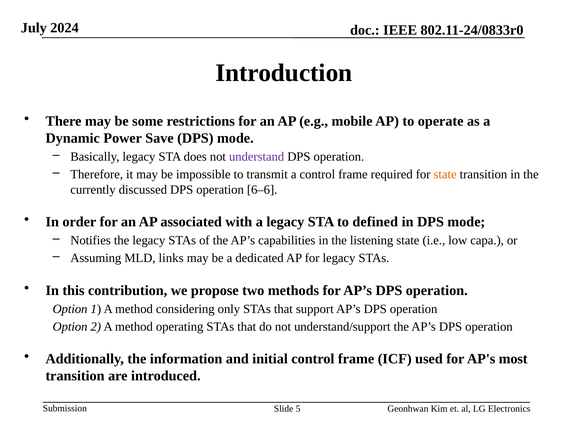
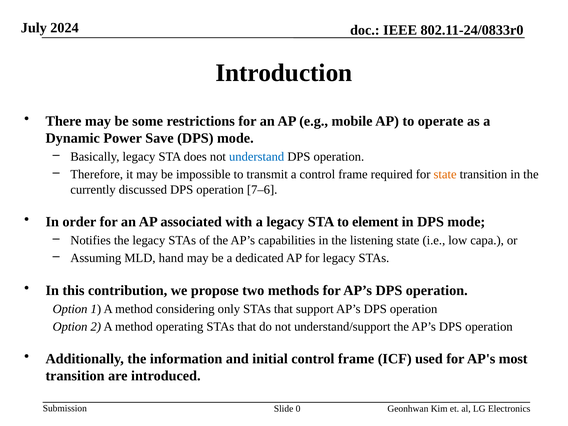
understand colour: purple -> blue (257, 157)
6–6: 6–6 -> 7–6 (262, 190)
defined: defined -> element (375, 222)
links: links -> hand (171, 258)
5: 5 -> 0 (298, 409)
